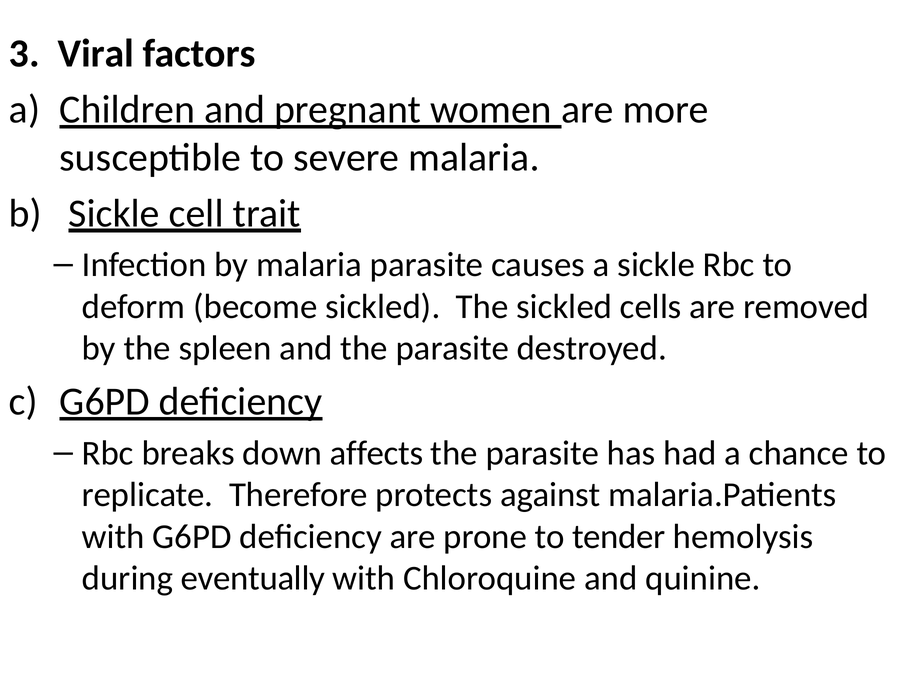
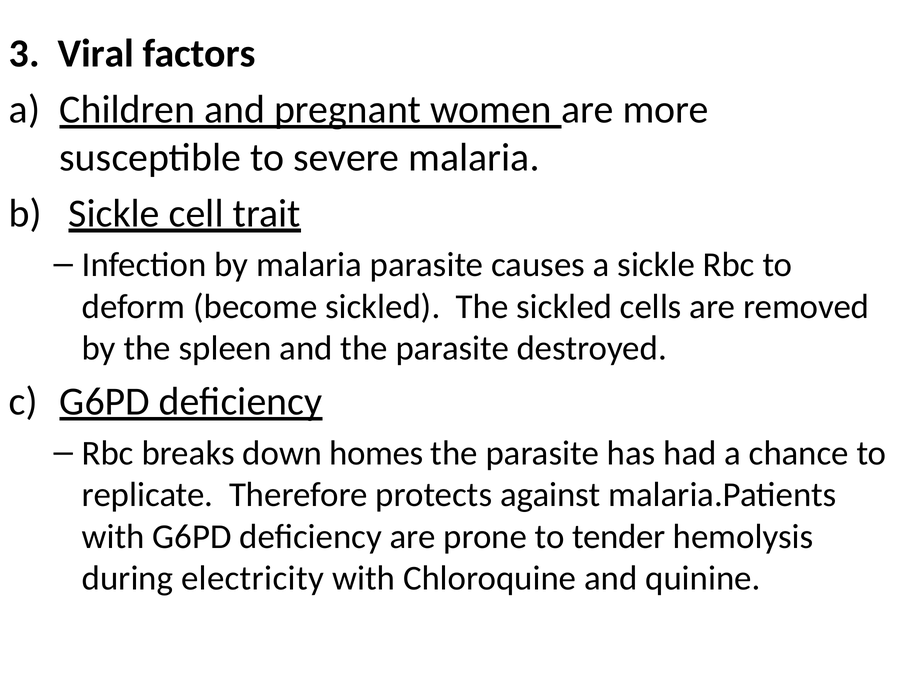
affects: affects -> homes (377, 453)
eventually: eventually -> electricity (253, 578)
